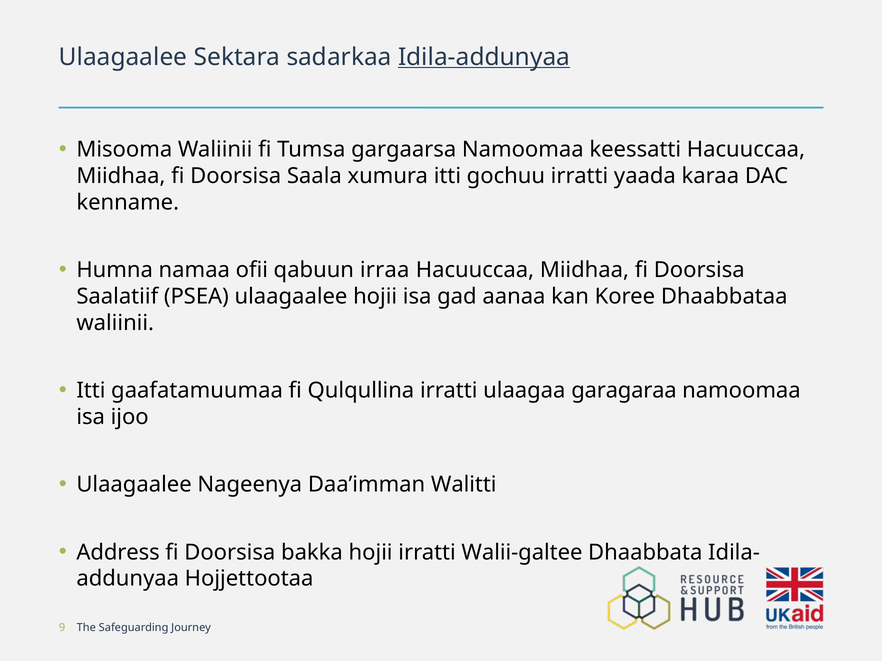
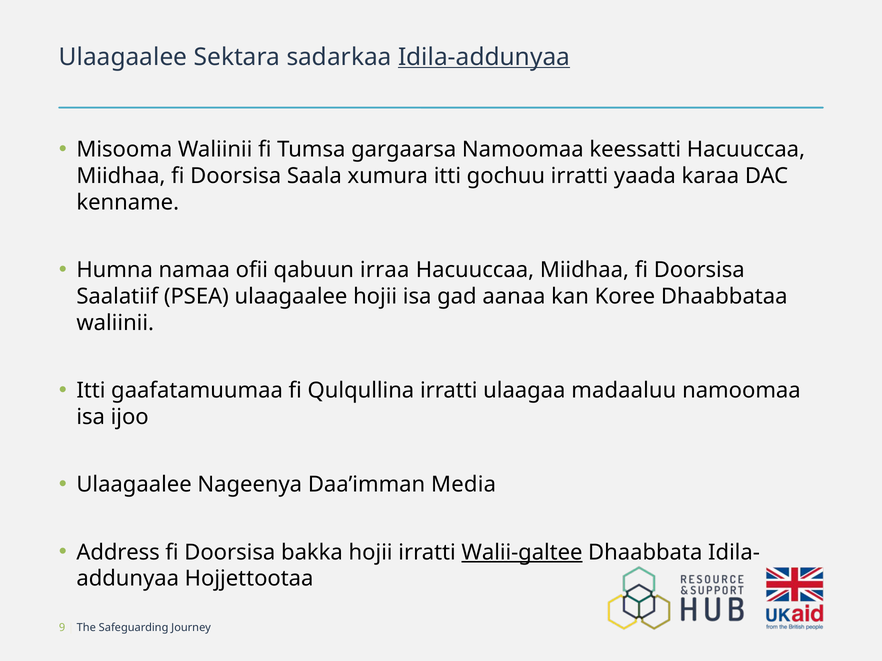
garagaraa: garagaraa -> madaaluu (624, 391)
Walitti: Walitti -> Media (464, 485)
Walii-galtee underline: none -> present (522, 553)
